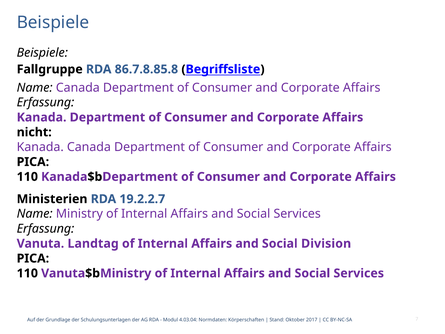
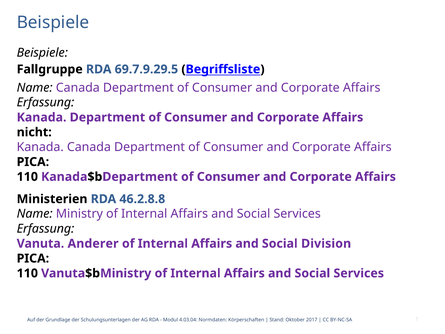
86.7.8.85.8: 86.7.8.85.8 -> 69.7.9.29.5 (146, 69)
19.2.2.7: 19.2.2.7 -> 46.2.8.8 (142, 199)
Landtag: Landtag -> Anderer (93, 243)
